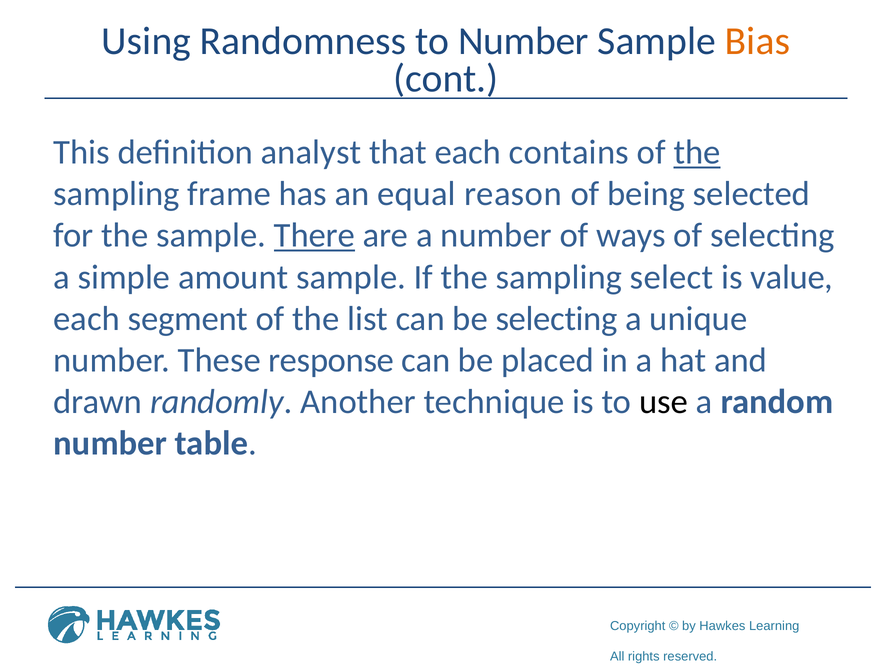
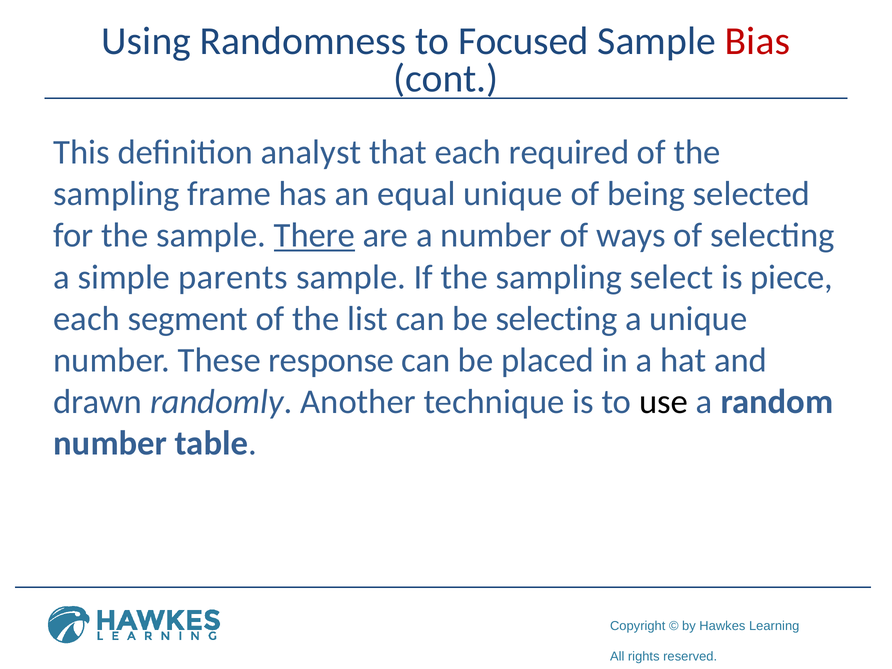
to Number: Number -> Focused (523, 41)
Bias colour: orange -> red (757, 41)
contains: contains -> required (569, 152)
the underline: present -> none (697, 152)
equal reason: reason -> unique (513, 194)
amount: amount -> parents (233, 277)
value: value -> piece (792, 277)
